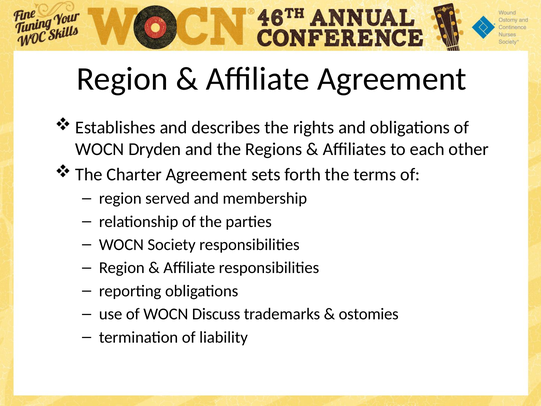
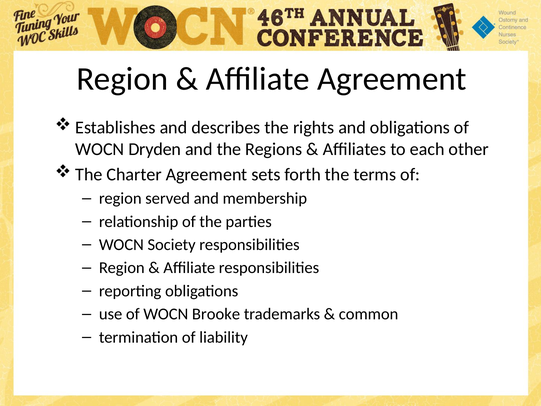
Discuss: Discuss -> Brooke (216, 314)
ostomies: ostomies -> common (369, 314)
